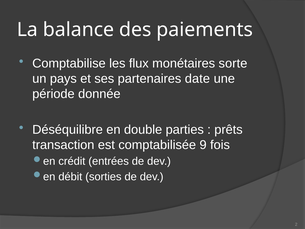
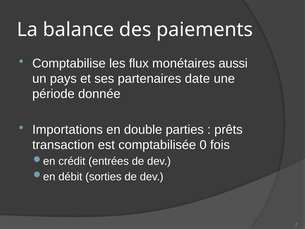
sorte: sorte -> aussi (233, 63)
Déséquilibre: Déséquilibre -> Importations (68, 129)
9: 9 -> 0 (203, 145)
